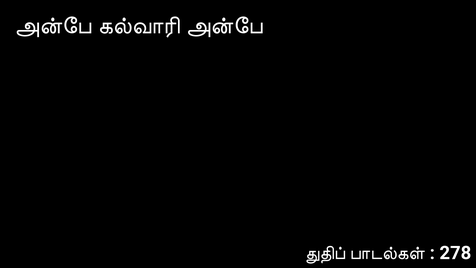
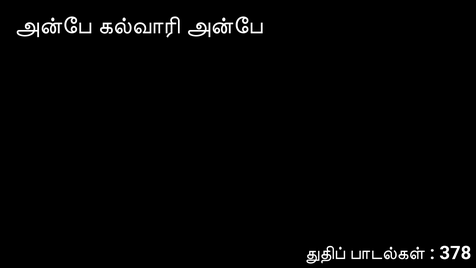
278: 278 -> 378 (455, 253)
